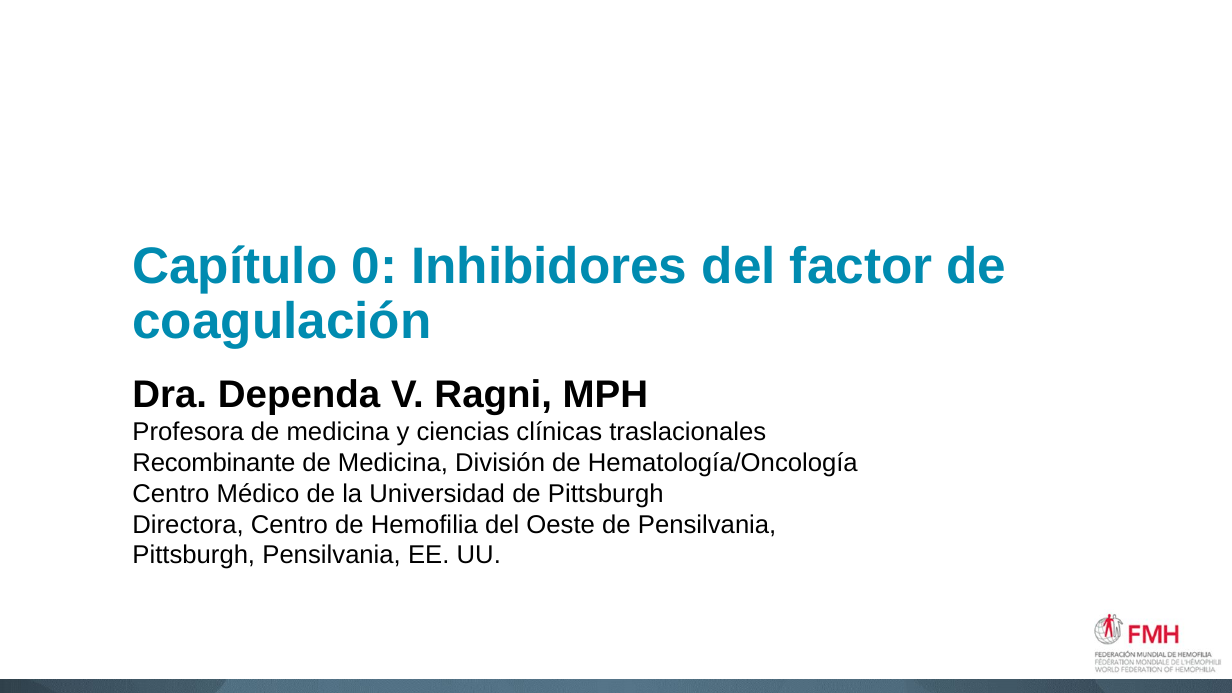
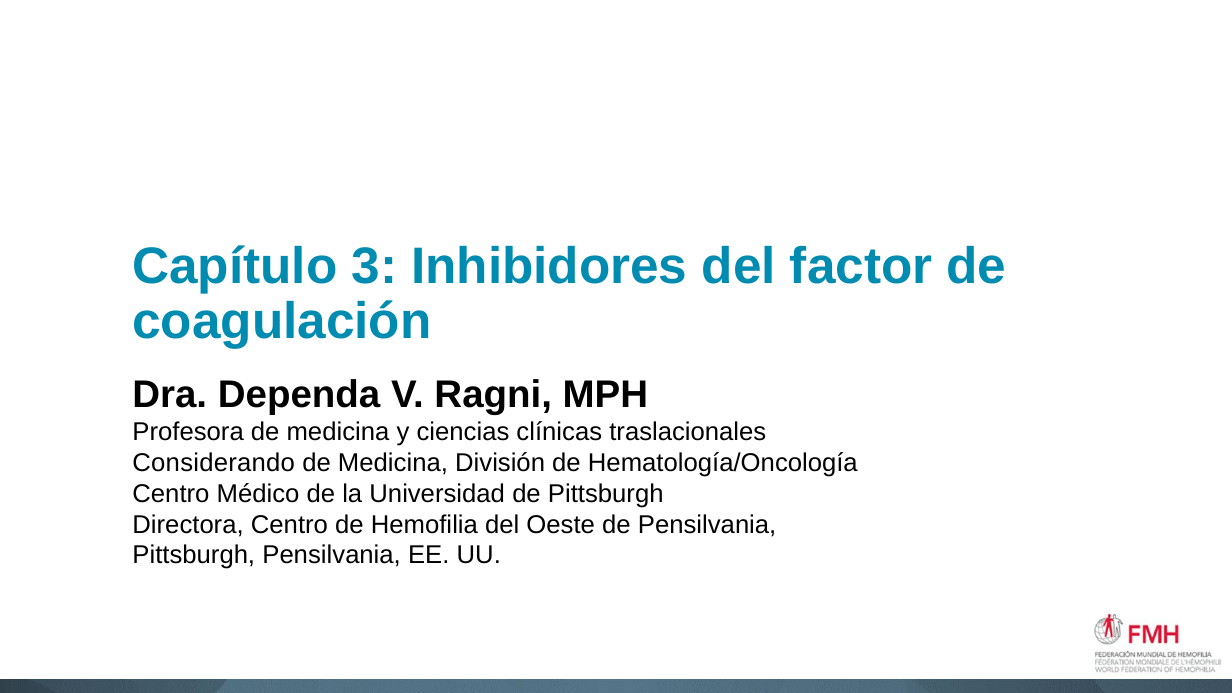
0: 0 -> 3 (374, 267)
Recombinante: Recombinante -> Considerando (214, 463)
